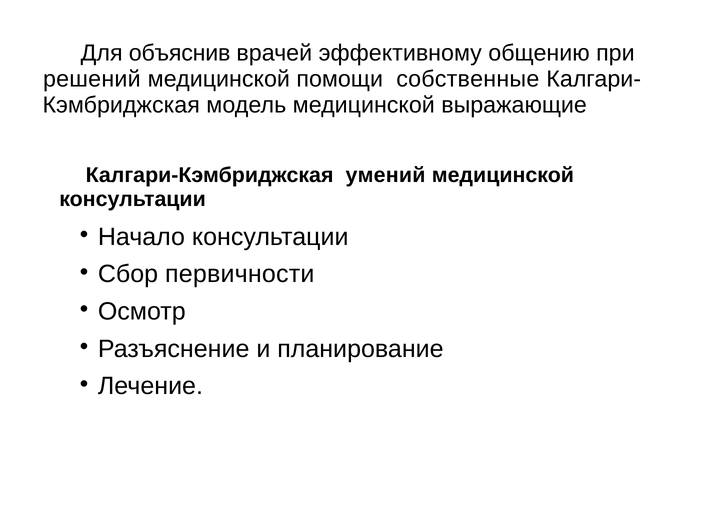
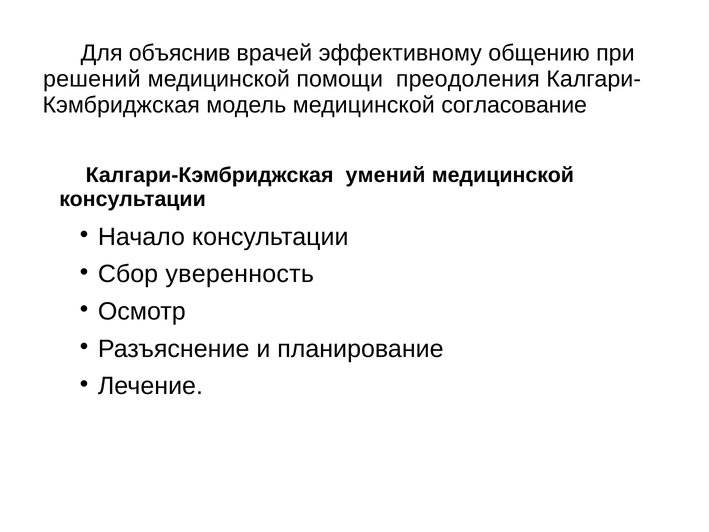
собственные: собственные -> преодоления (468, 79)
выражающие: выражающие -> согласование (514, 105)
первичности: первичности -> уверенность (240, 274)
